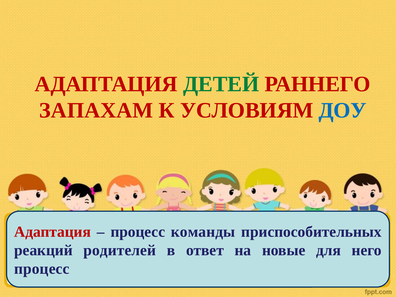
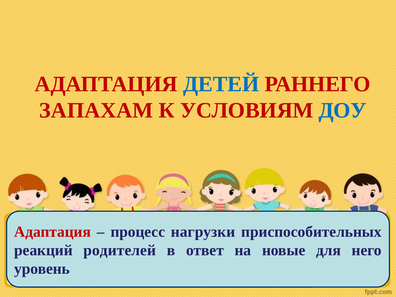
ДЕТЕЙ colour: green -> blue (221, 84)
команды: команды -> нагрузки (203, 232)
процесс: процесс -> уровень (42, 269)
